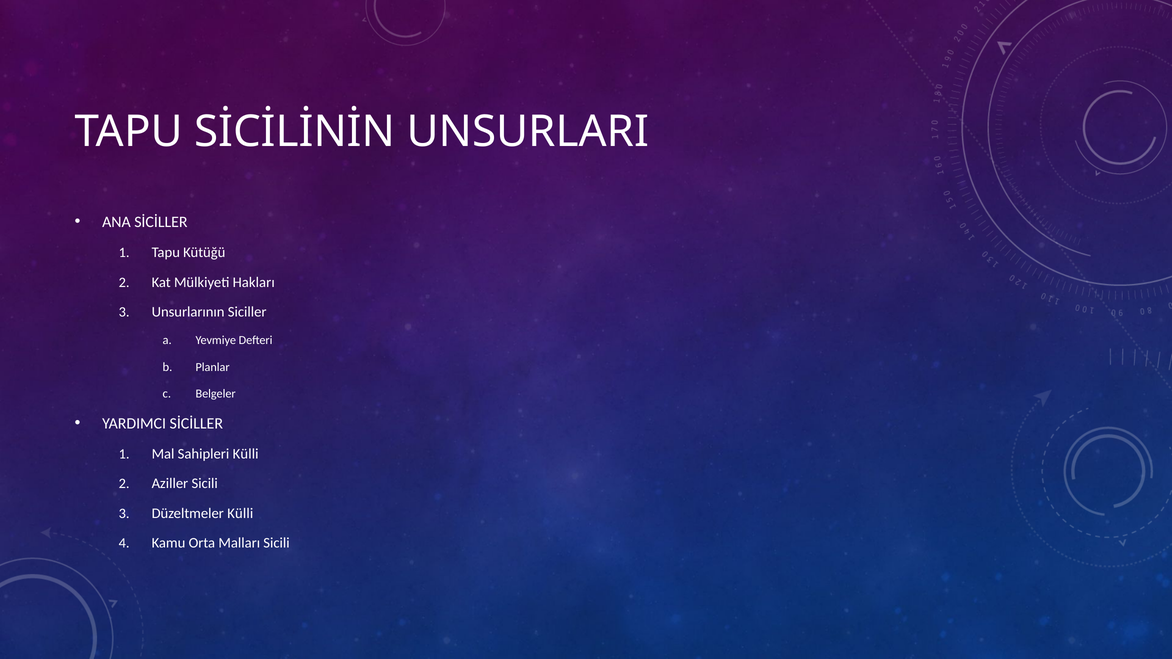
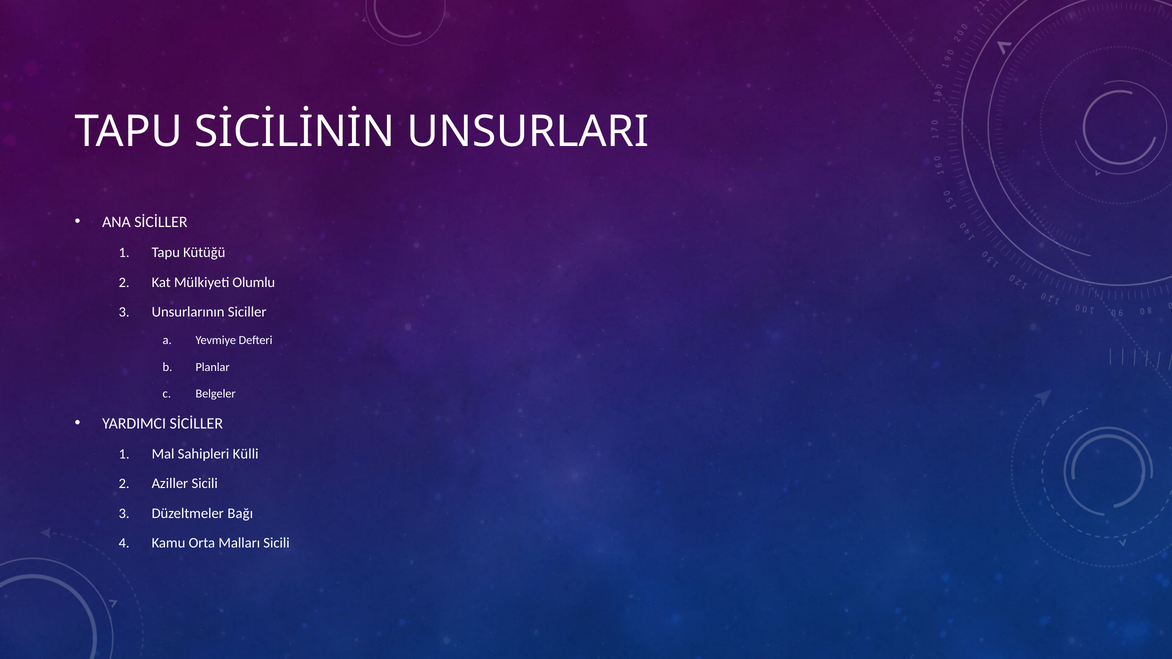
Hakları: Hakları -> Olumlu (254, 282)
Düzeltmeler Külli: Külli -> Bağı (240, 513)
